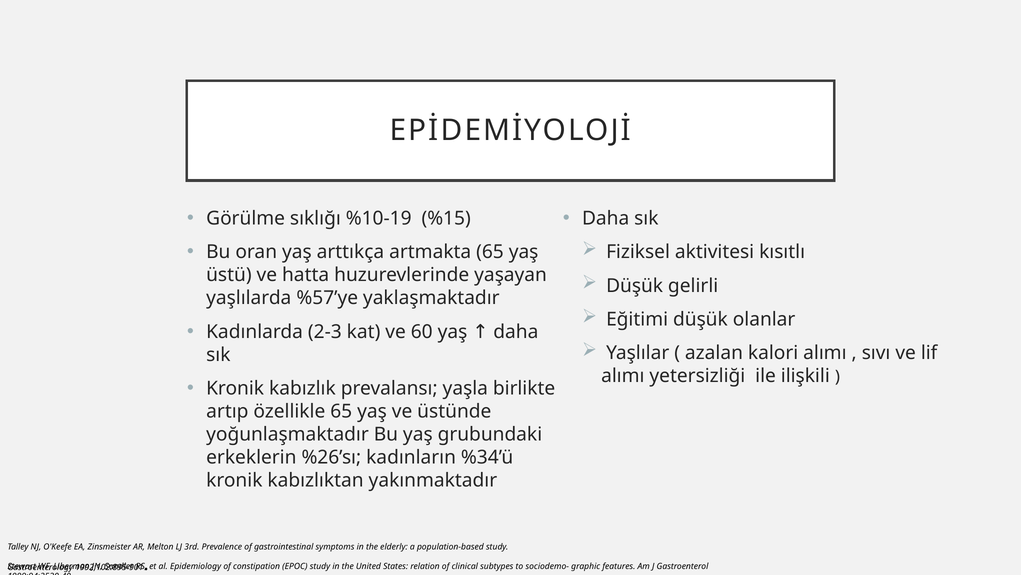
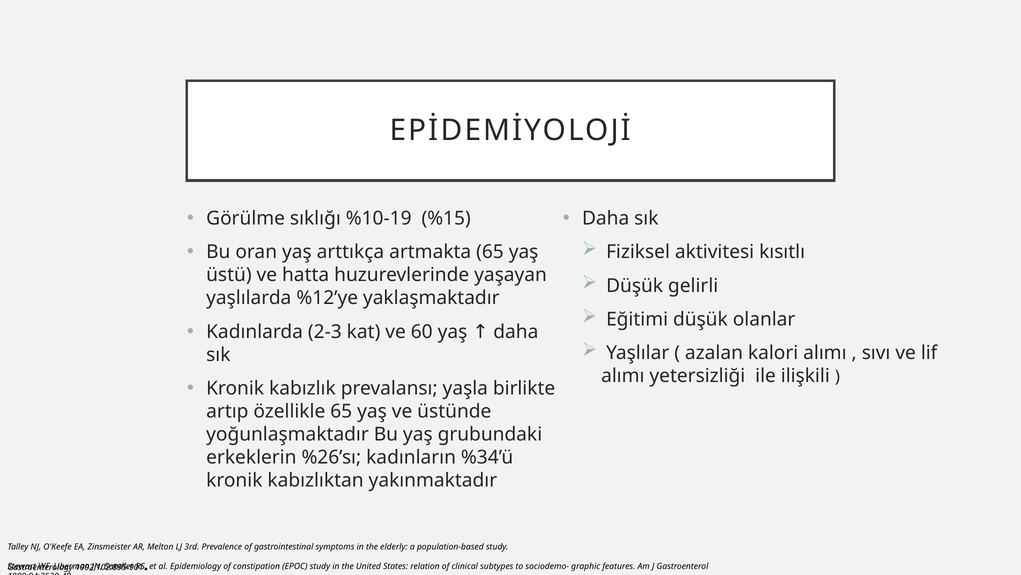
%57’ye: %57’ye -> %12’ye (327, 298)
